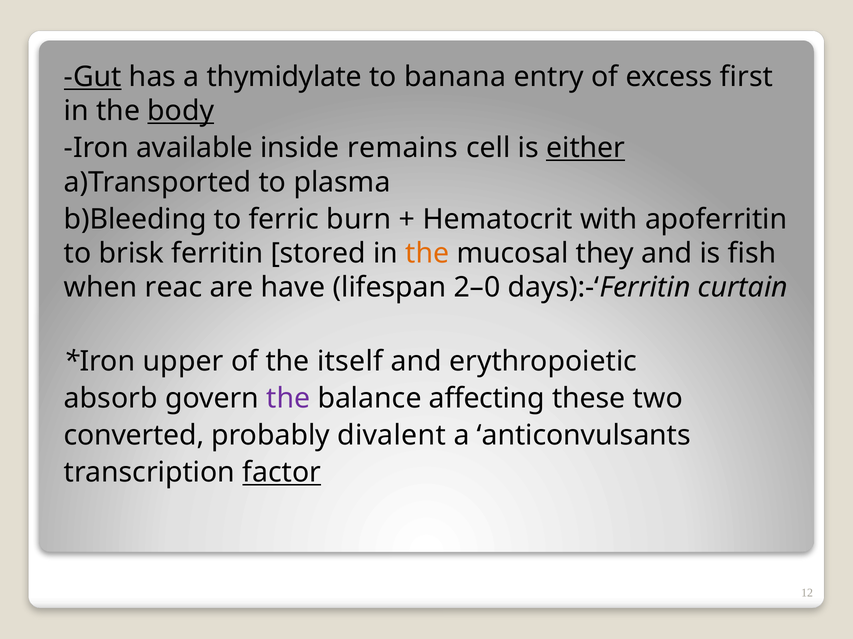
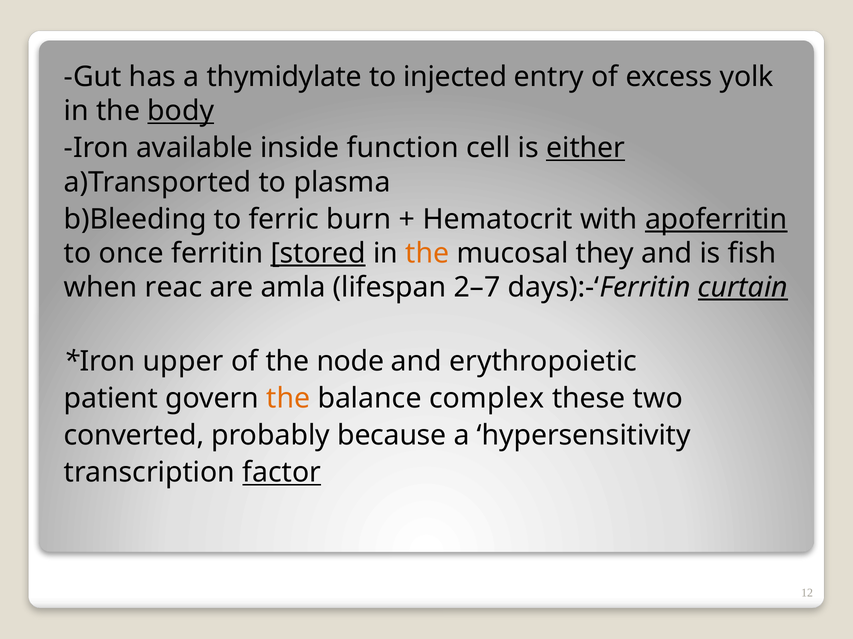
Gut underline: present -> none (93, 77)
banana: banana -> injected (455, 77)
first: first -> yolk (747, 77)
remains: remains -> function (403, 148)
apoferritin underline: none -> present (716, 219)
brisk: brisk -> once (131, 254)
stored underline: none -> present (318, 254)
have: have -> amla (293, 288)
2–0: 2–0 -> 2–7 (477, 288)
curtain underline: none -> present (743, 288)
itself: itself -> node (350, 362)
absorb: absorb -> patient (111, 399)
the colour: purple -> orange (288, 399)
affecting: affecting -> complex (487, 399)
divalent: divalent -> because (392, 436)
anticonvulsants: anticonvulsants -> hypersensitivity (584, 436)
